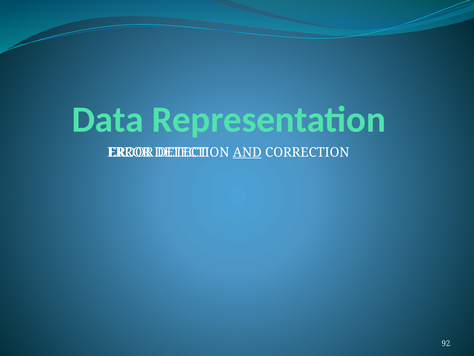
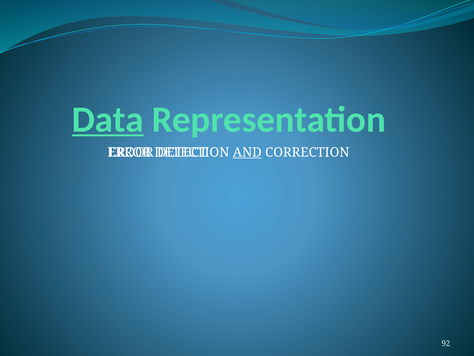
Data underline: none -> present (108, 119)
